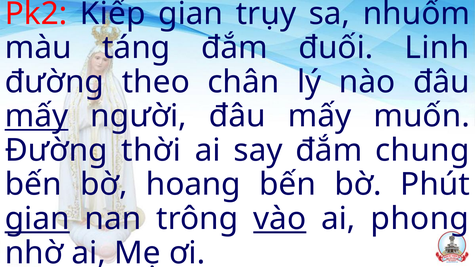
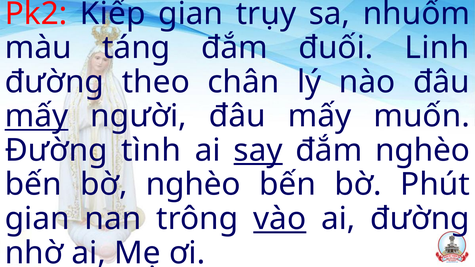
thời: thời -> tình (151, 150)
say underline: none -> present (258, 150)
đắm chung: chung -> nghèo (423, 150)
bờ hoang: hoang -> nghèo (193, 185)
gian underline: present -> none (37, 219)
ai phong: phong -> đường (420, 219)
